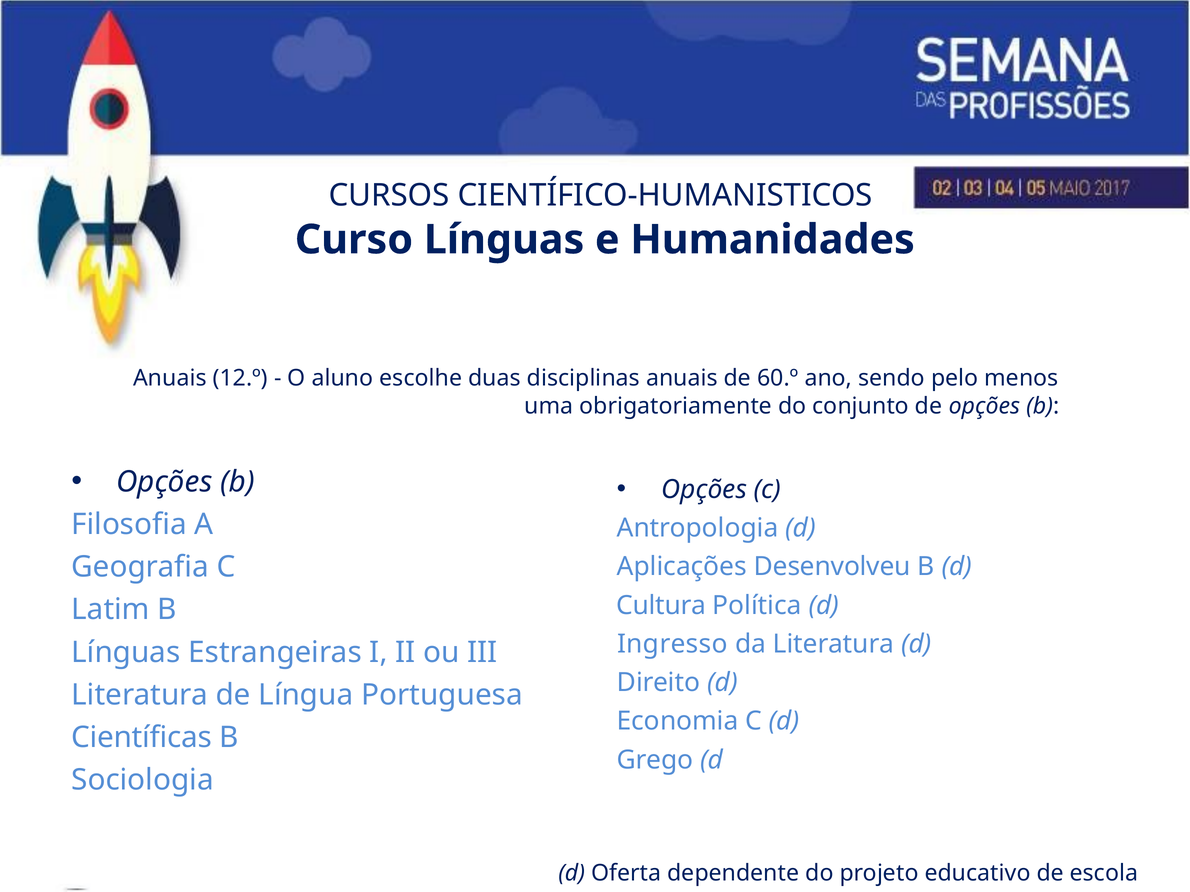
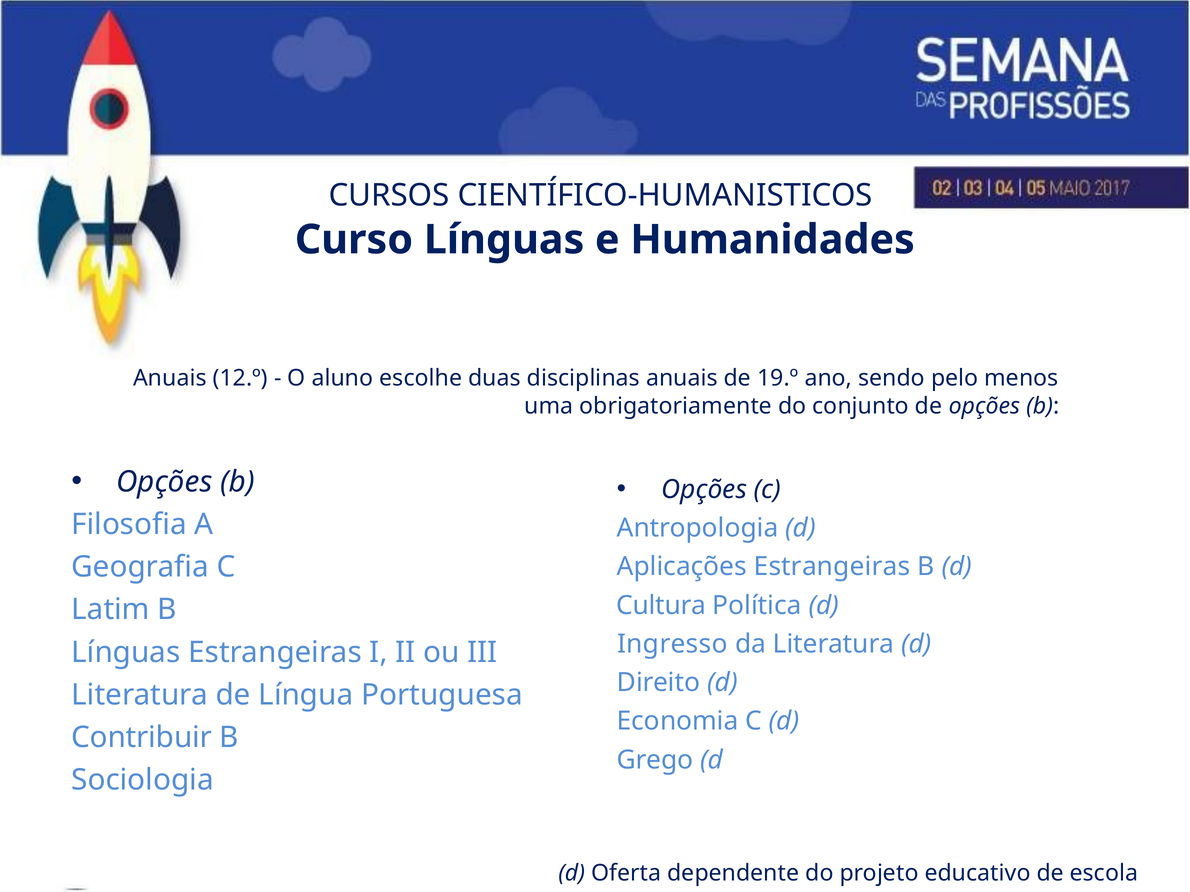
60.º: 60.º -> 19.º (778, 378)
Aplicações Desenvolveu: Desenvolveu -> Estrangeiras (832, 567)
Científicas: Científicas -> Contribuir (142, 738)
